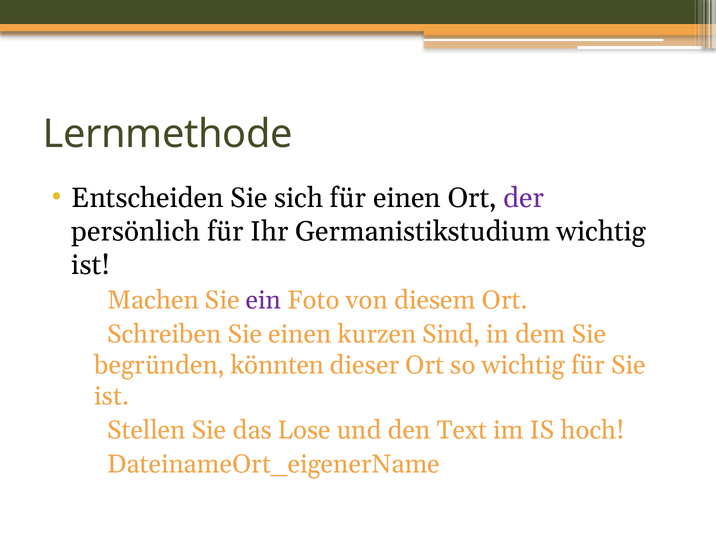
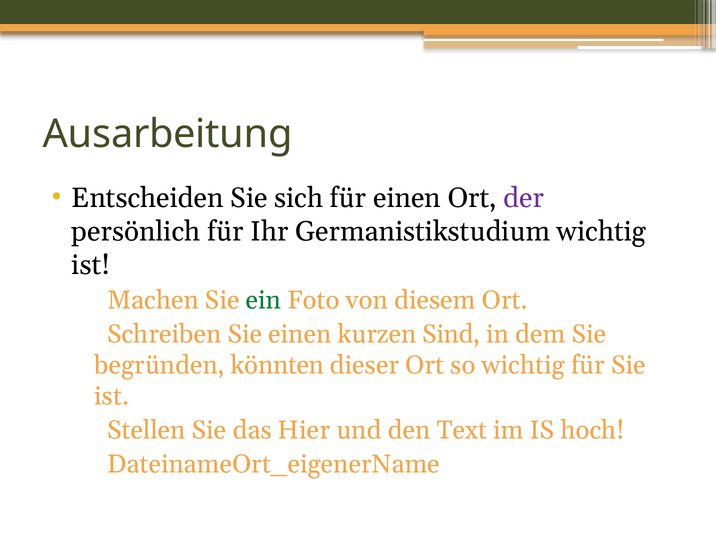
Lernmethode: Lernmethode -> Ausarbeitung (168, 134)
ein colour: purple -> green (263, 300)
Lose: Lose -> Hier (304, 430)
